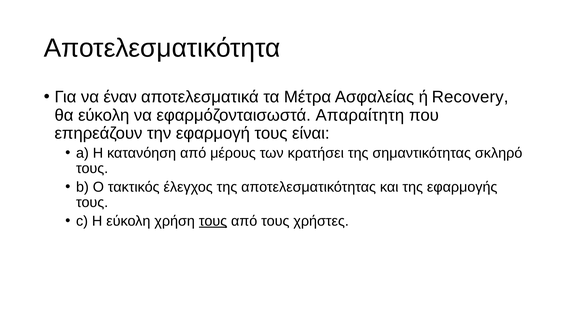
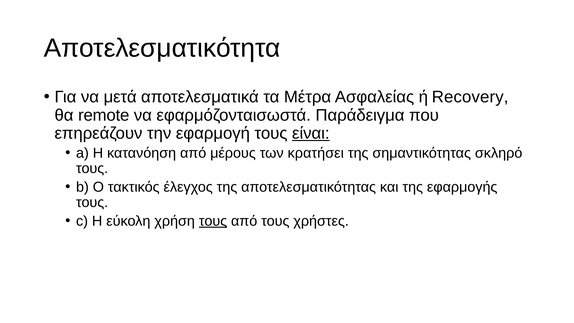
έναν: έναν -> μετά (120, 97)
θα εύκολη: εύκολη -> remote (104, 115)
Απαραίτητη: Απαραίτητη -> Παράδειγμα (360, 115)
είναι underline: none -> present (311, 133)
